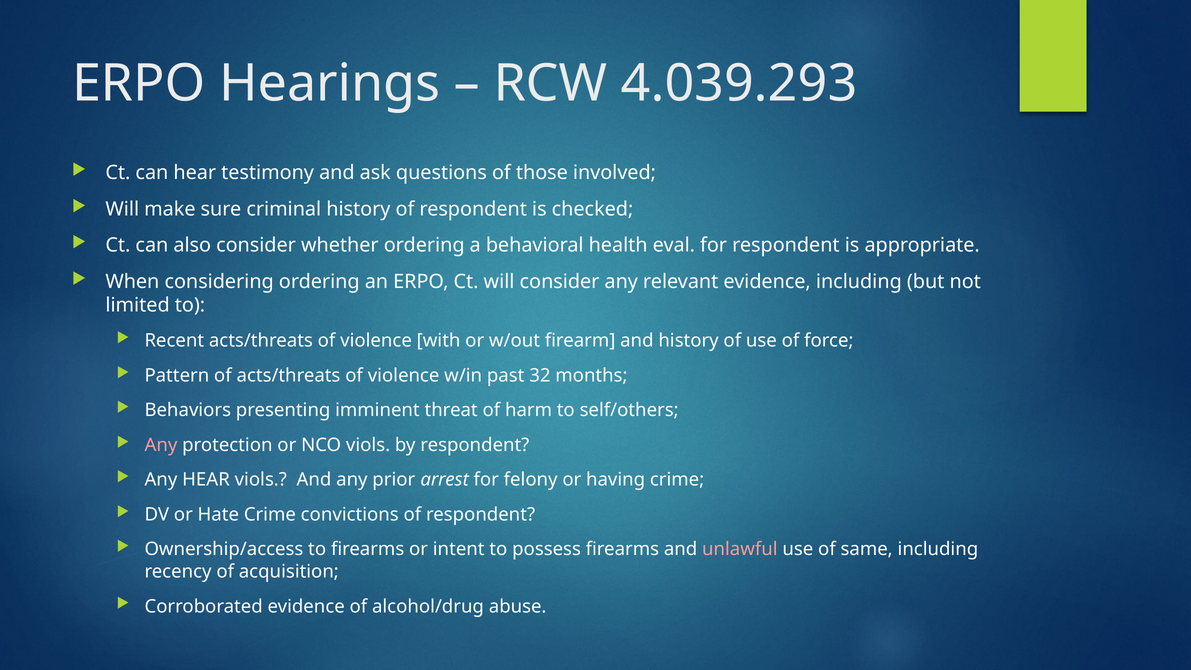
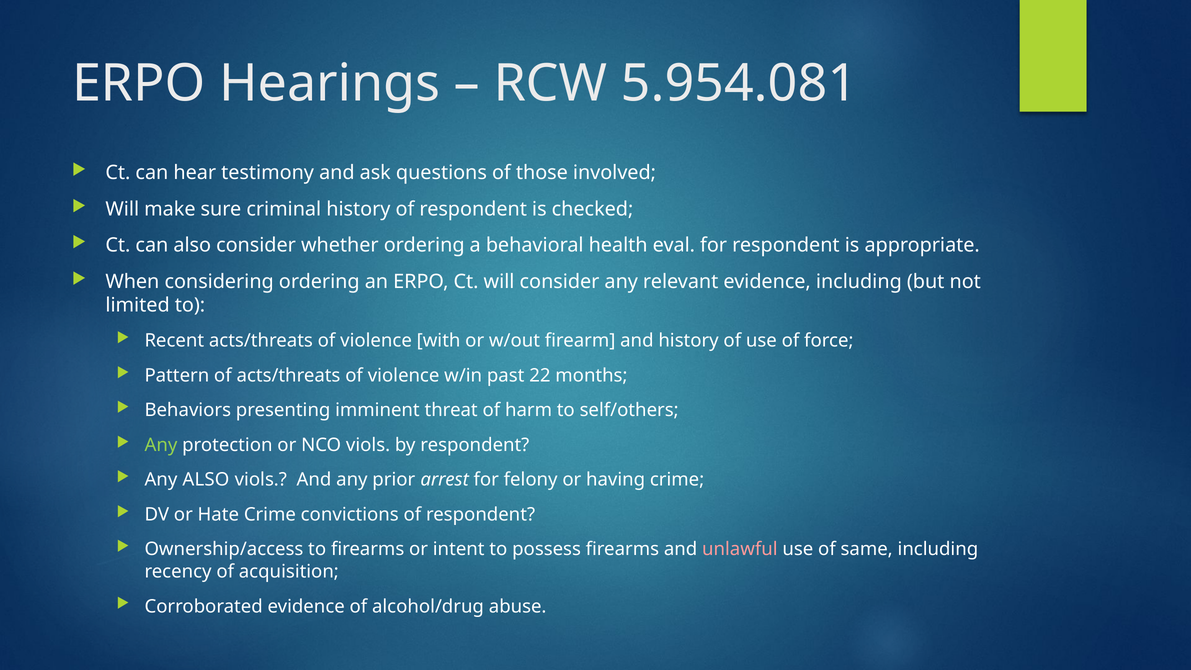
4.039.293: 4.039.293 -> 5.954.081 (739, 84)
32: 32 -> 22 (540, 376)
Any colour: pink -> light green (161, 445)
Any HEAR: HEAR -> ALSO (206, 480)
